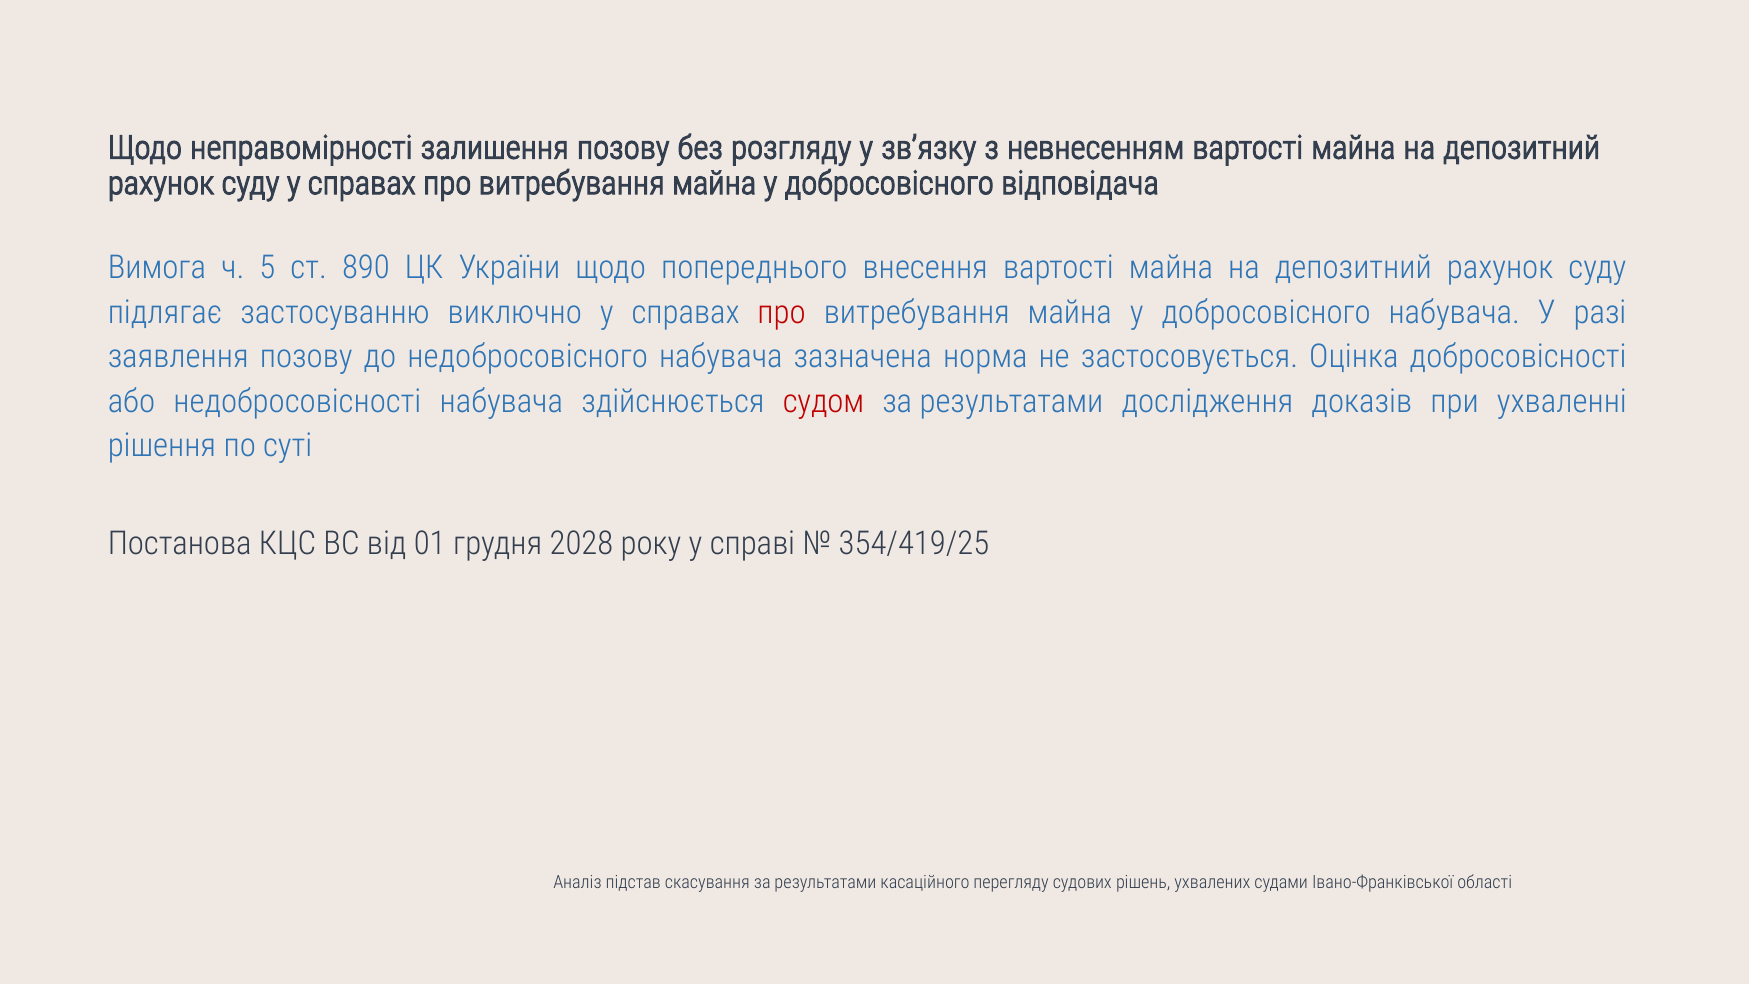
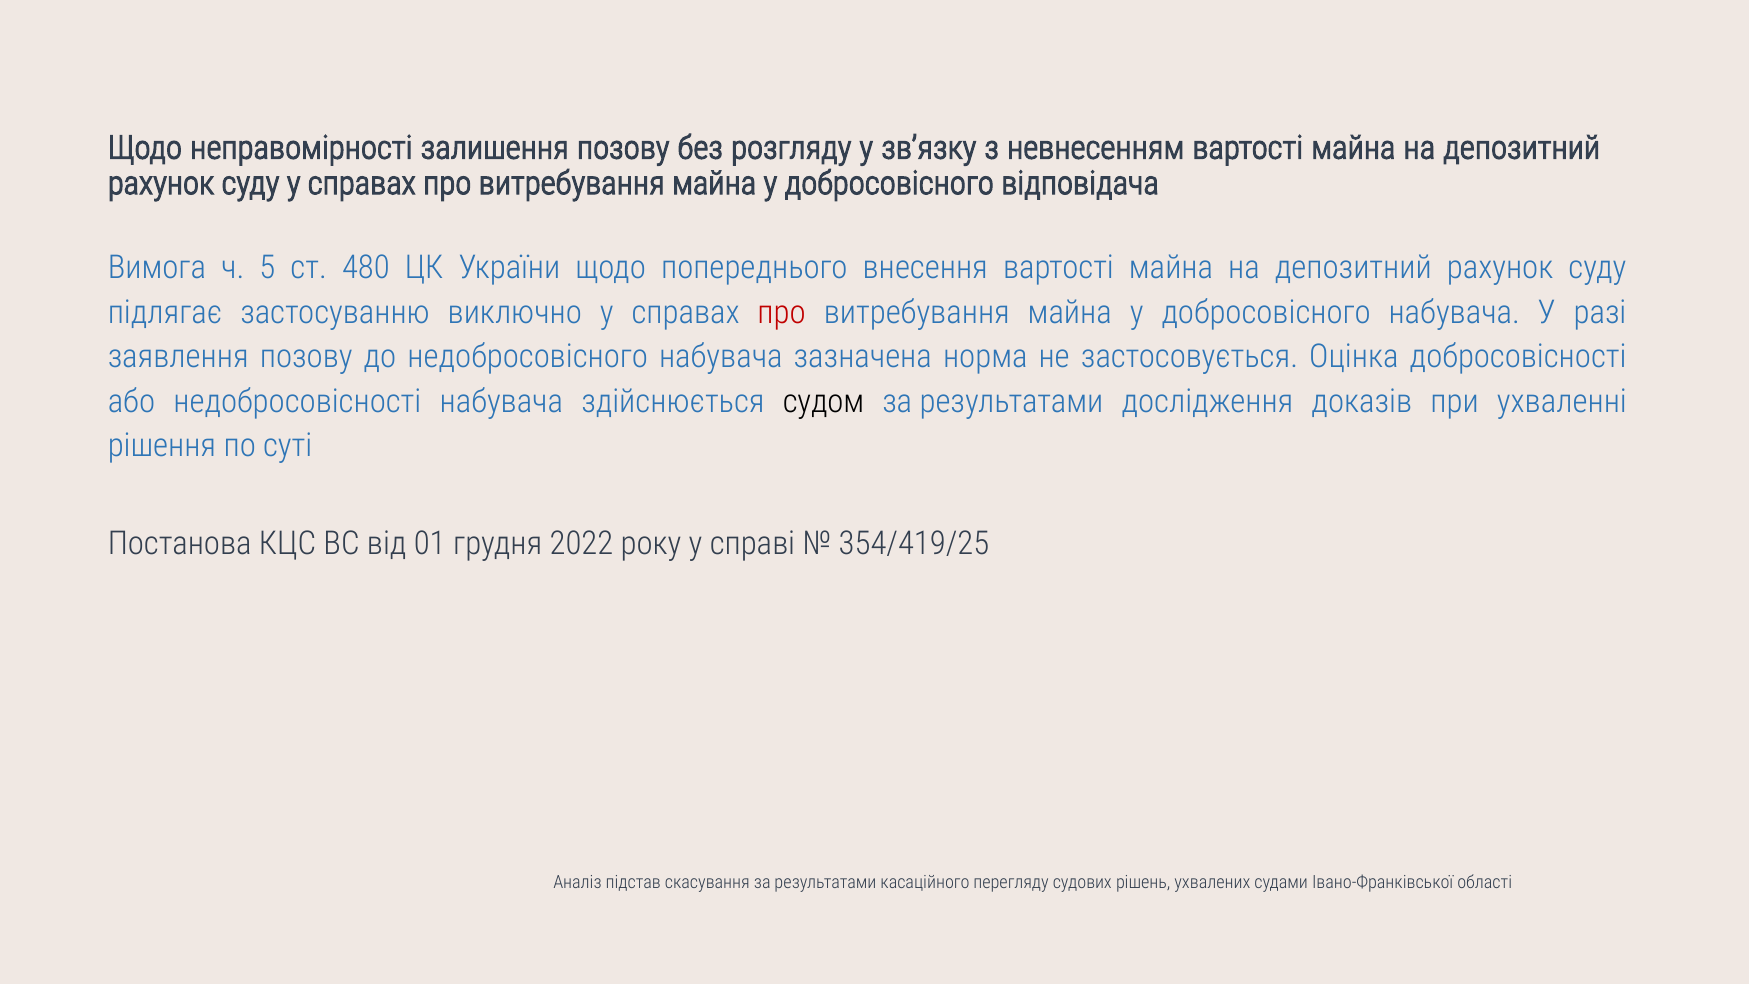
890: 890 -> 480 (366, 268)
судом colour: red -> black (823, 401)
2028: 2028 -> 2022 (581, 544)
